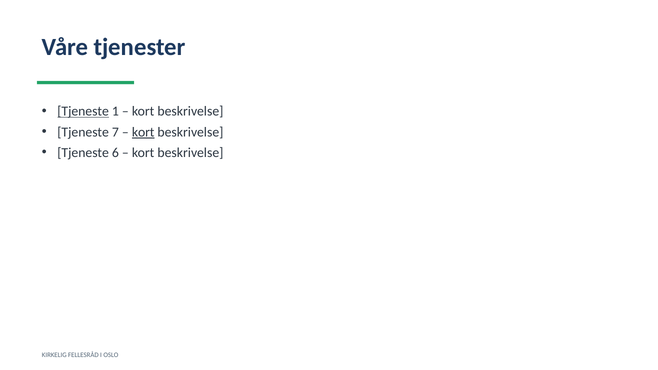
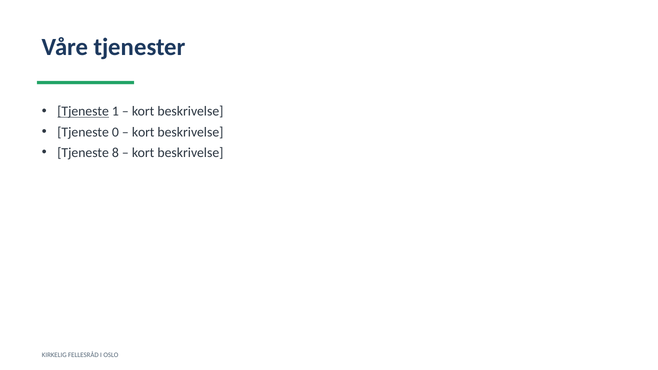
7: 7 -> 0 (115, 132)
kort underline: present -> none (143, 132)
6: 6 -> 8 (115, 153)
